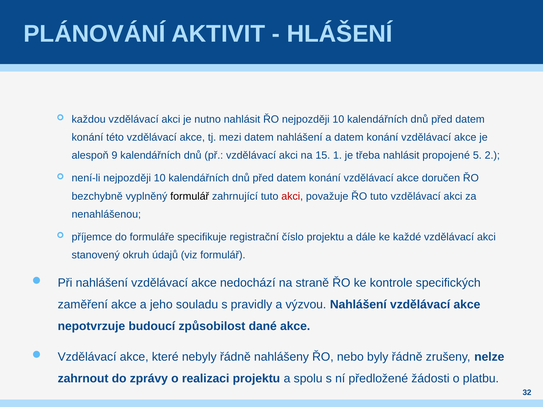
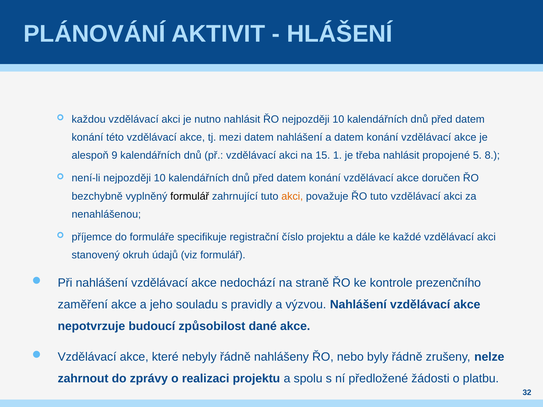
2: 2 -> 8 (492, 156)
akci colour: red -> orange (292, 196)
specifických: specifických -> prezenčního (448, 283)
